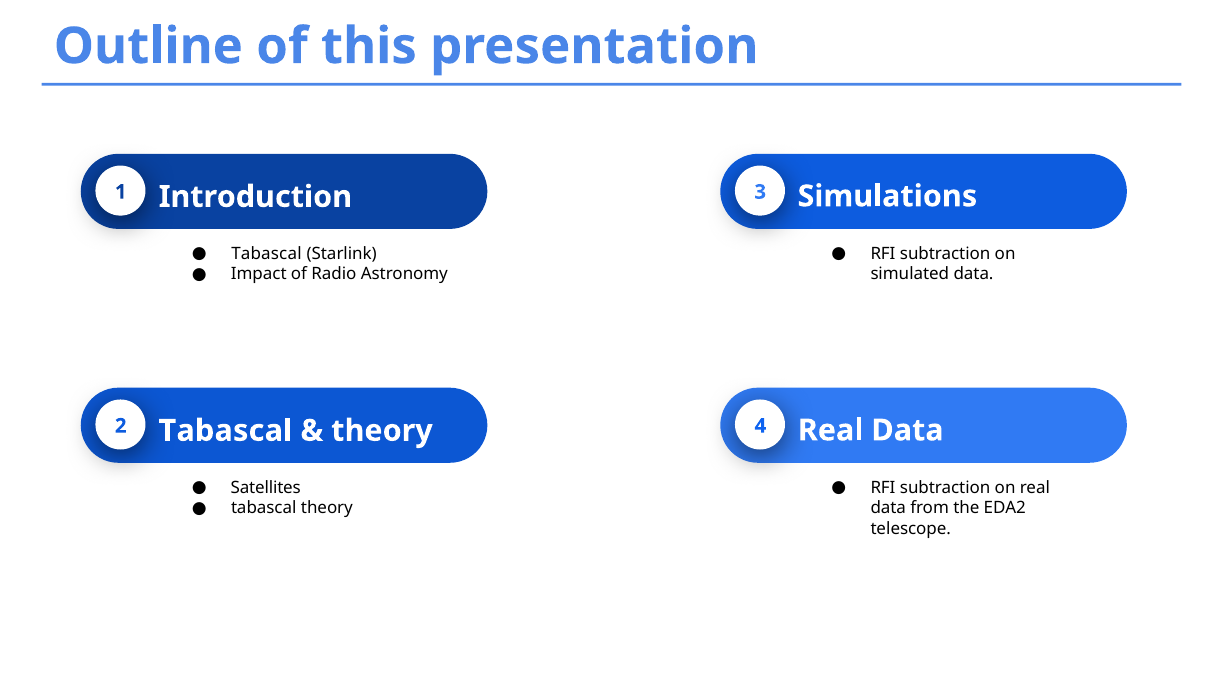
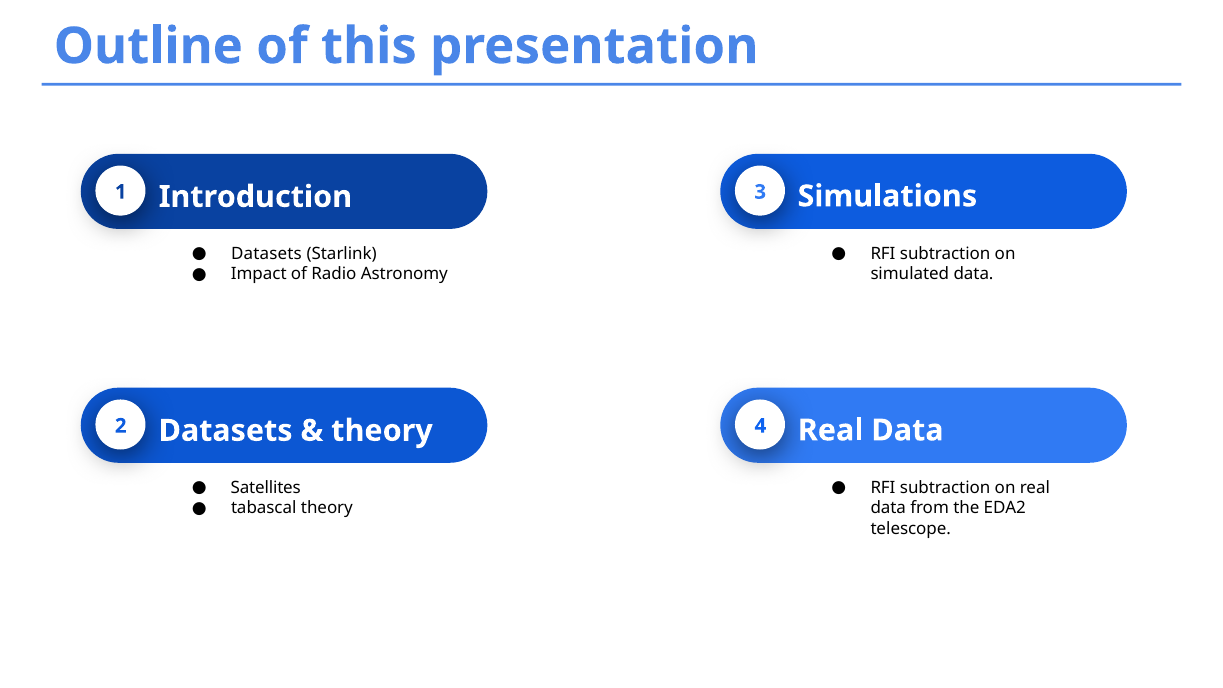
Tabascal: Tabascal -> Datasets (266, 254)
2 Tabascal: Tabascal -> Datasets (226, 431)
